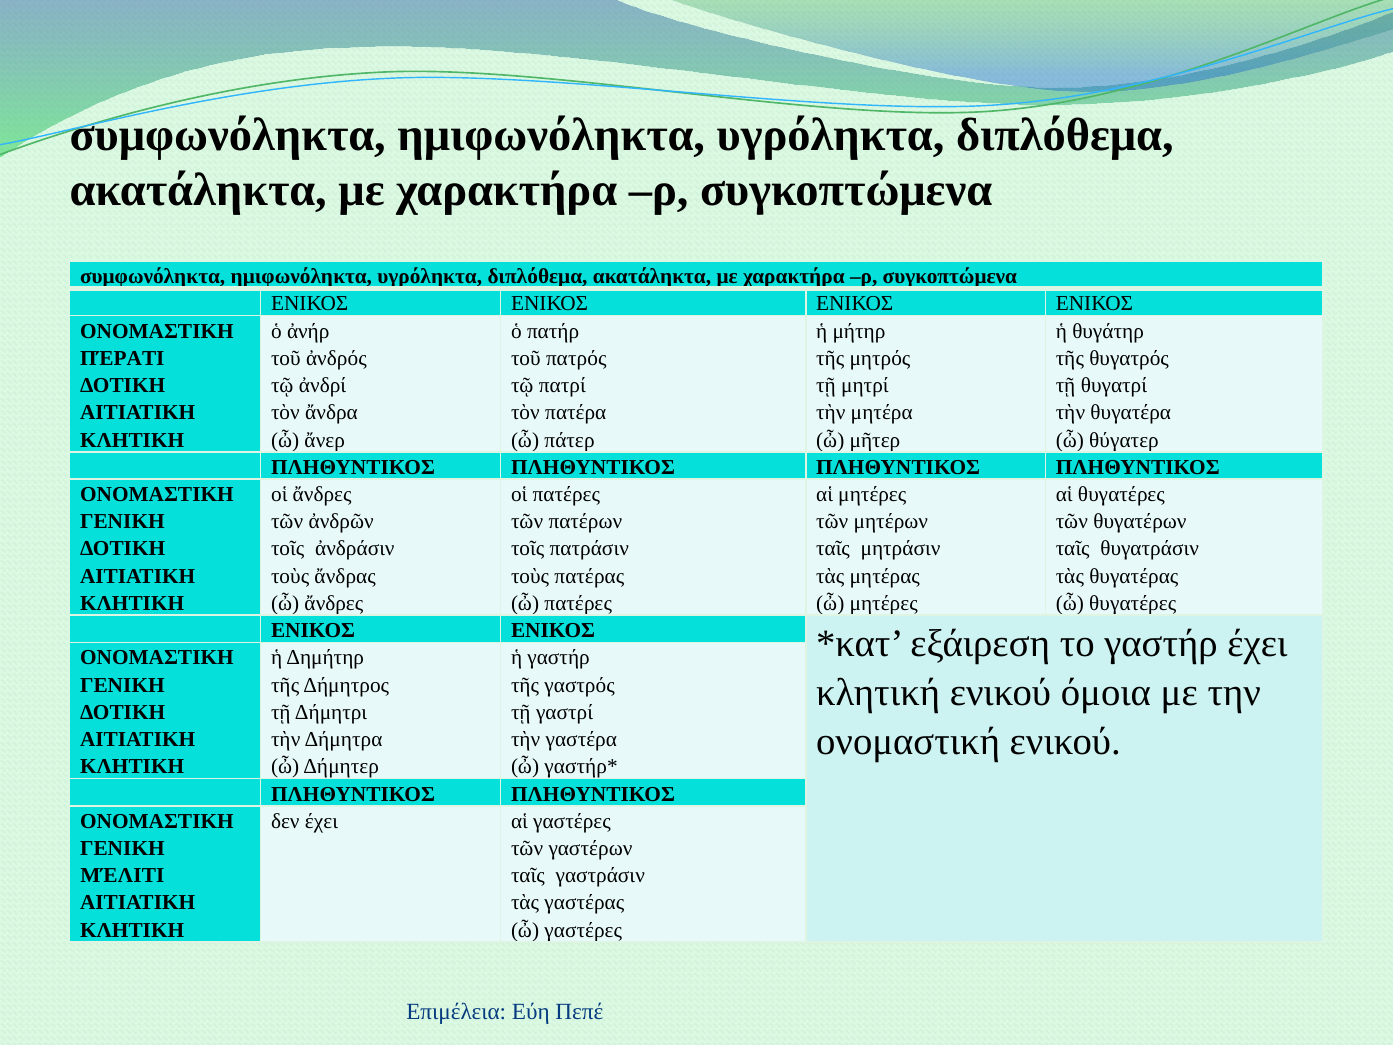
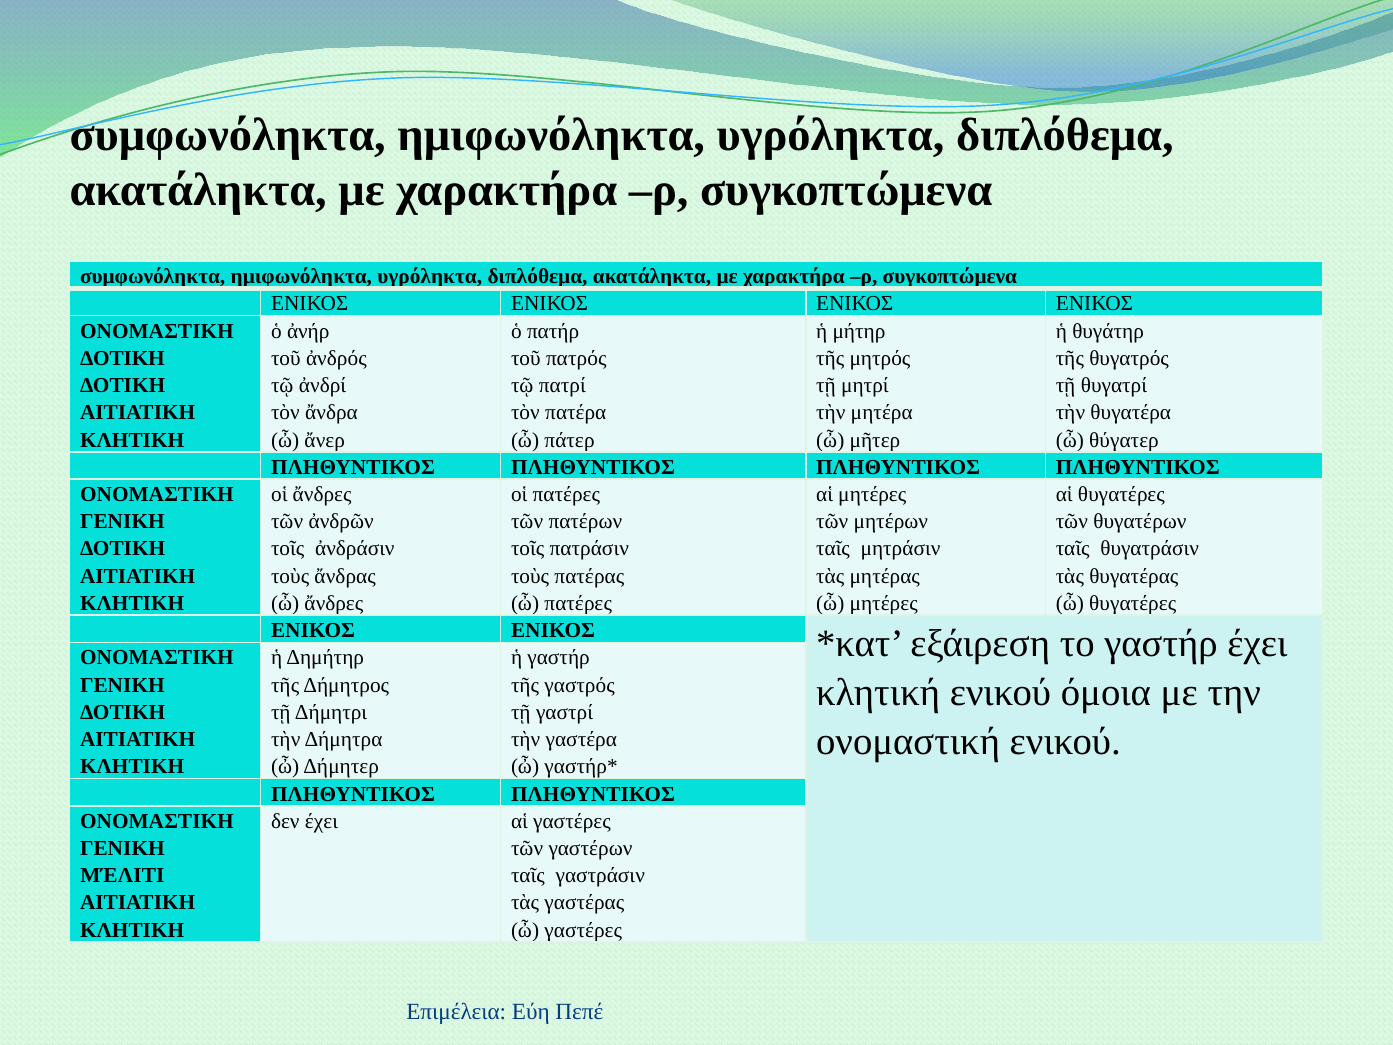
ΠΈΡΑΤΙ: ΠΈΡΑΤΙ -> ΔΟΤΙΚΗ (122, 358)
